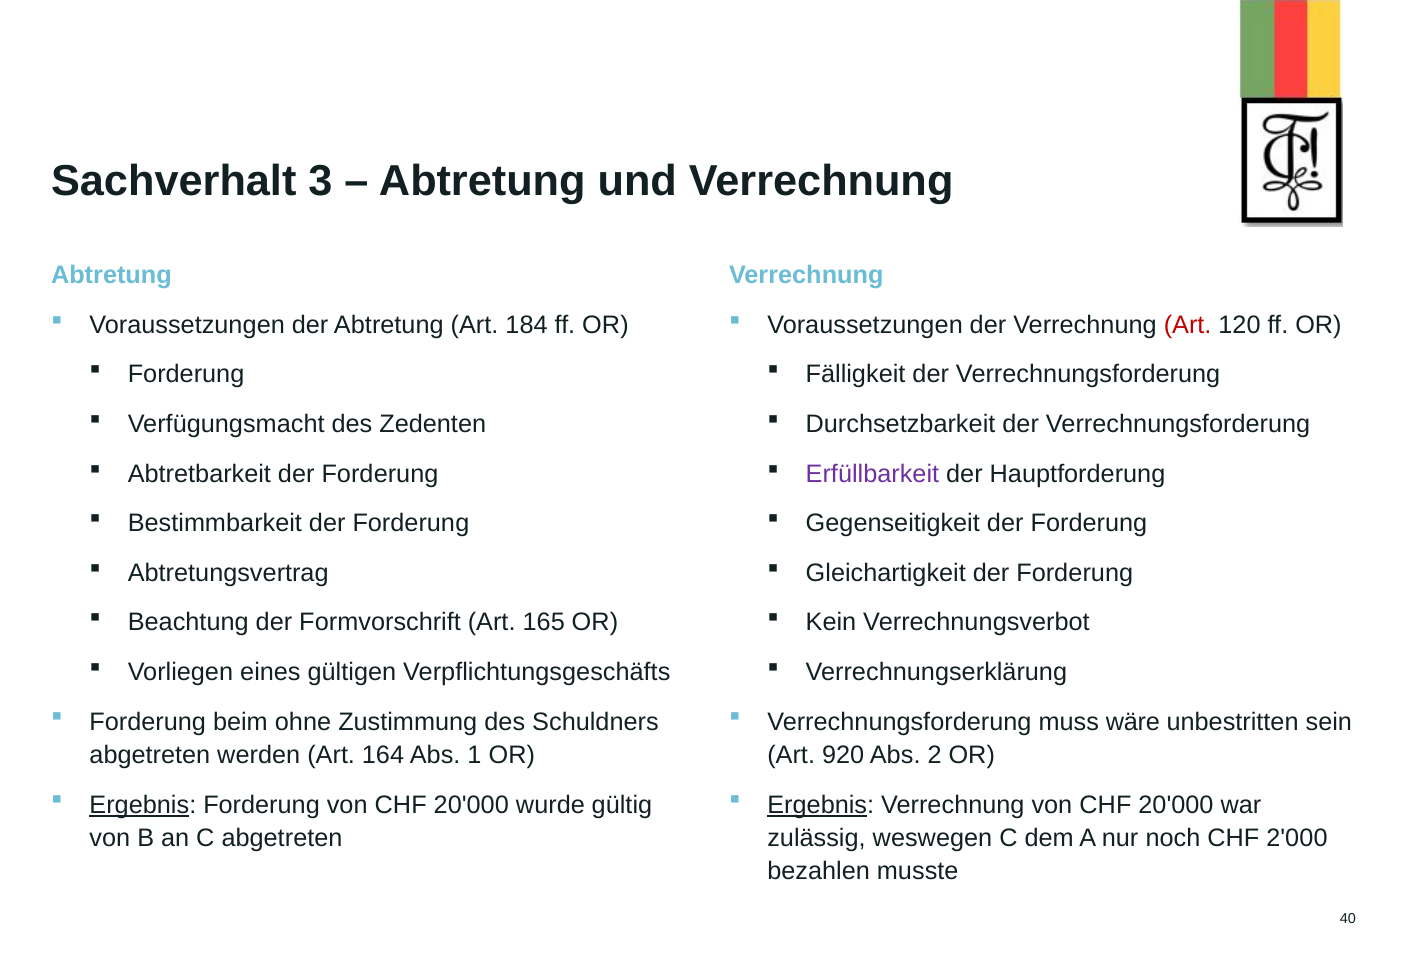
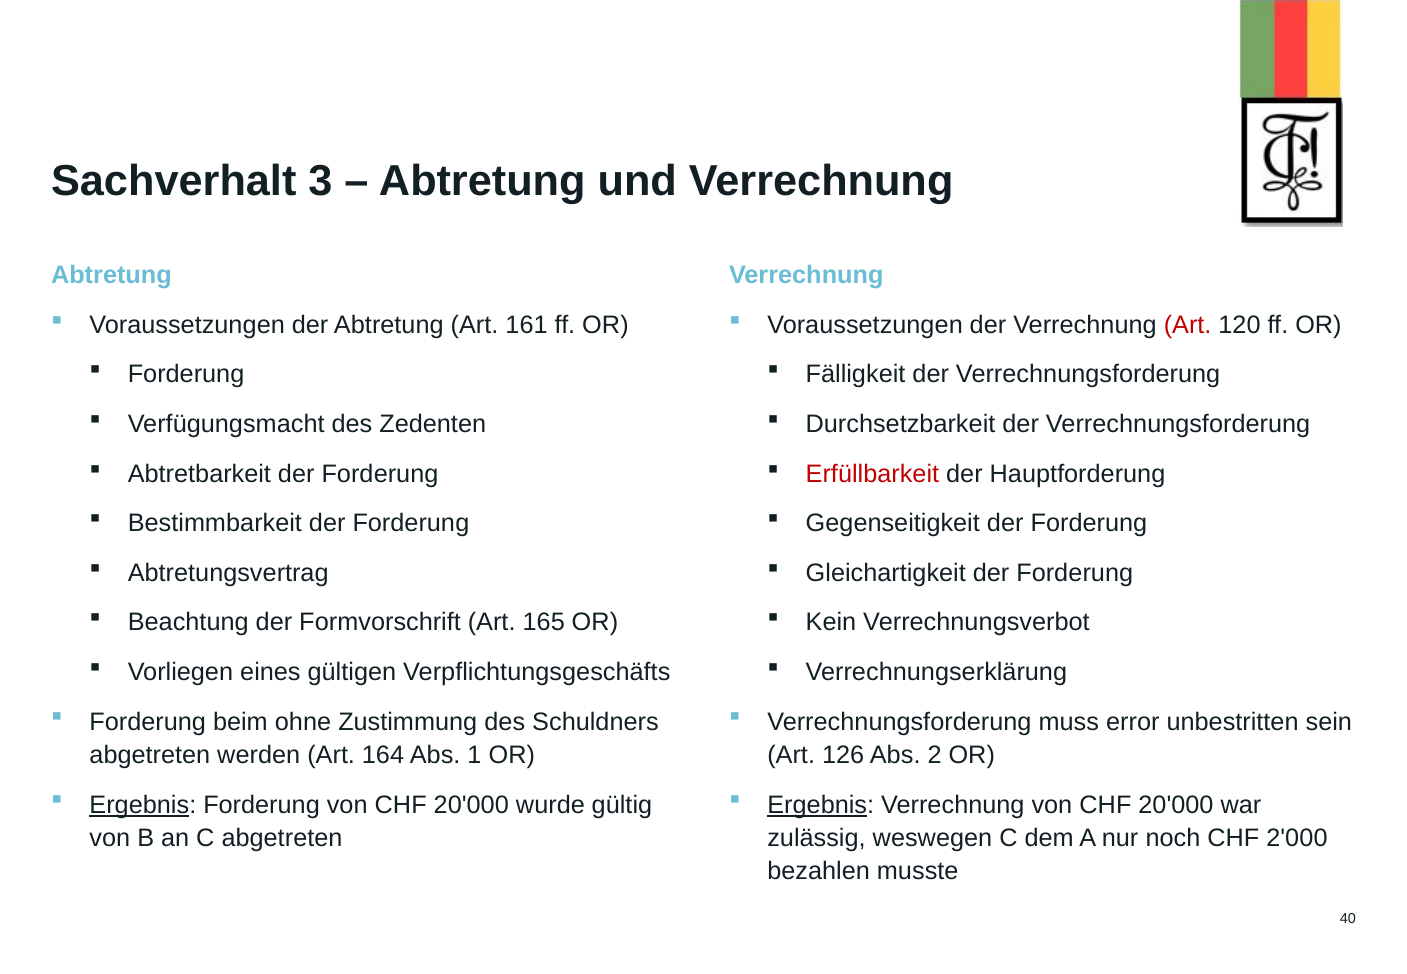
184: 184 -> 161 (527, 325)
Erfüllbarkeit colour: purple -> red (872, 474)
wäre: wäre -> error (1133, 722)
920: 920 -> 126 (843, 755)
